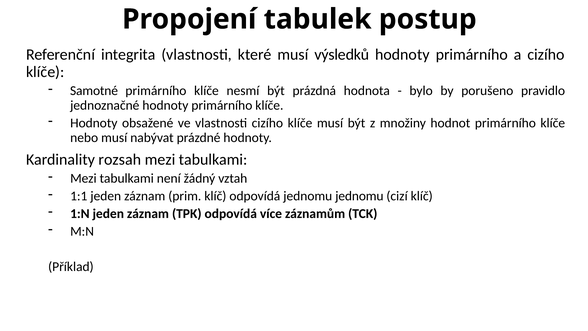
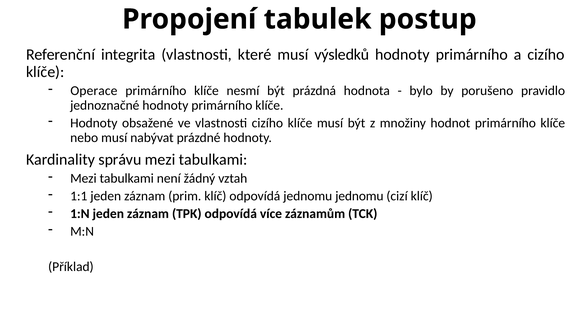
Samotné: Samotné -> Operace (94, 91)
rozsah: rozsah -> správu (120, 159)
